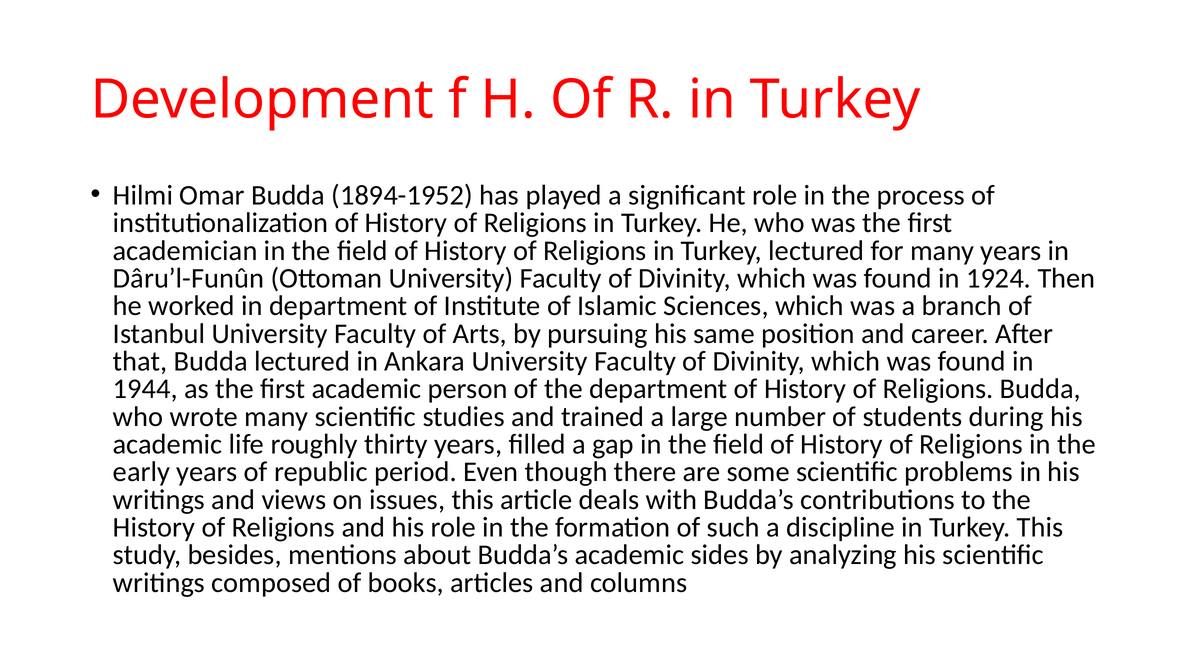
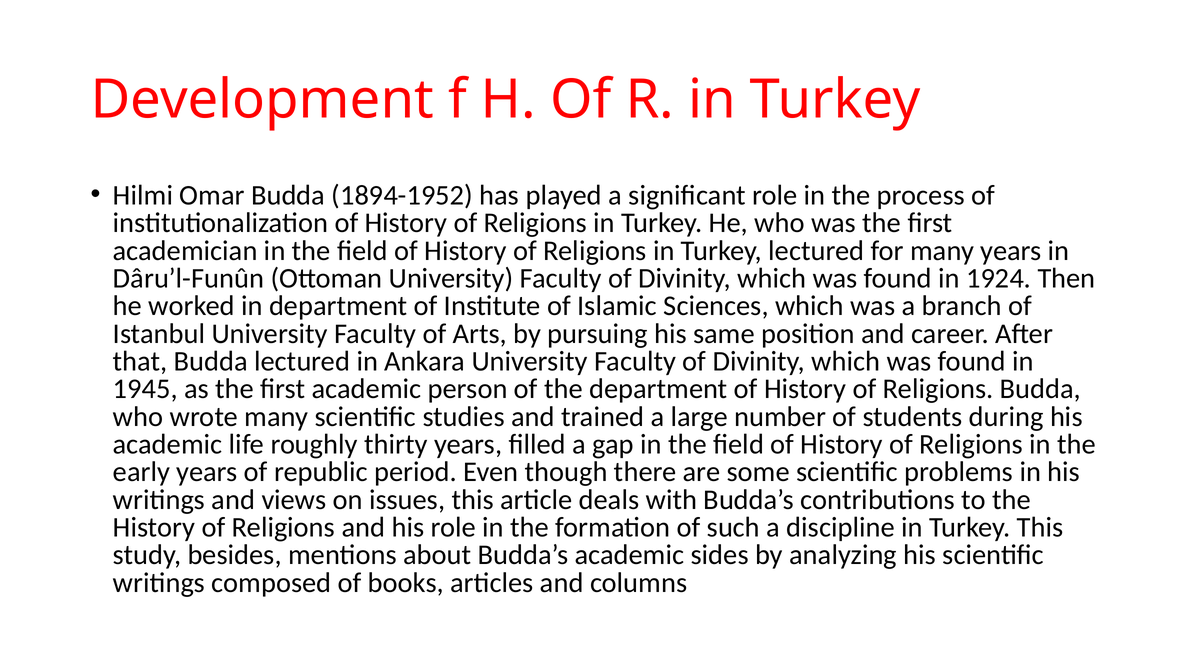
1944: 1944 -> 1945 (145, 389)
